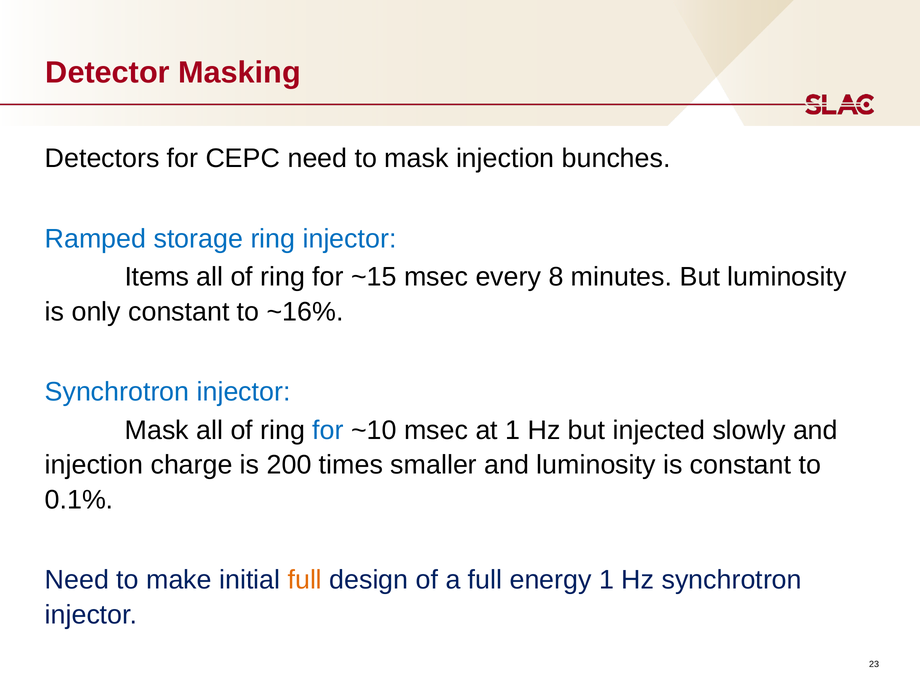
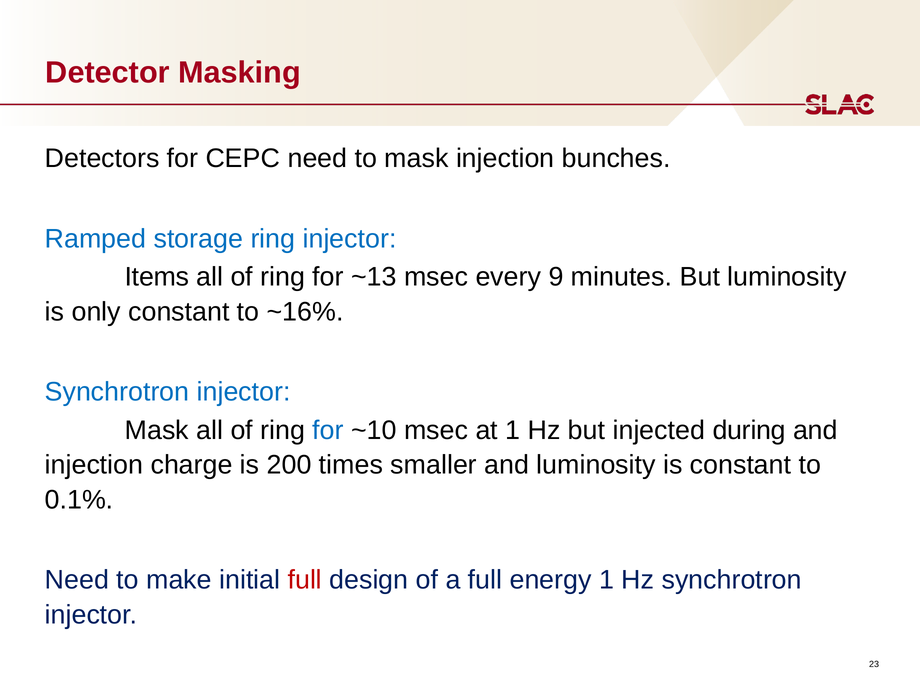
~15: ~15 -> ~13 (374, 277)
8: 8 -> 9 (556, 277)
slowly: slowly -> during (749, 430)
full colour: orange -> red (305, 580)
